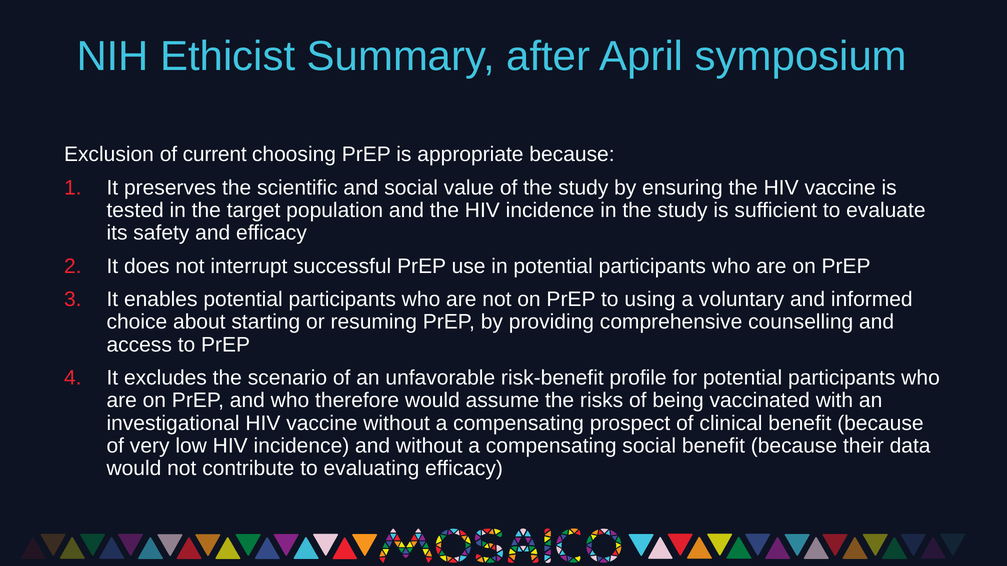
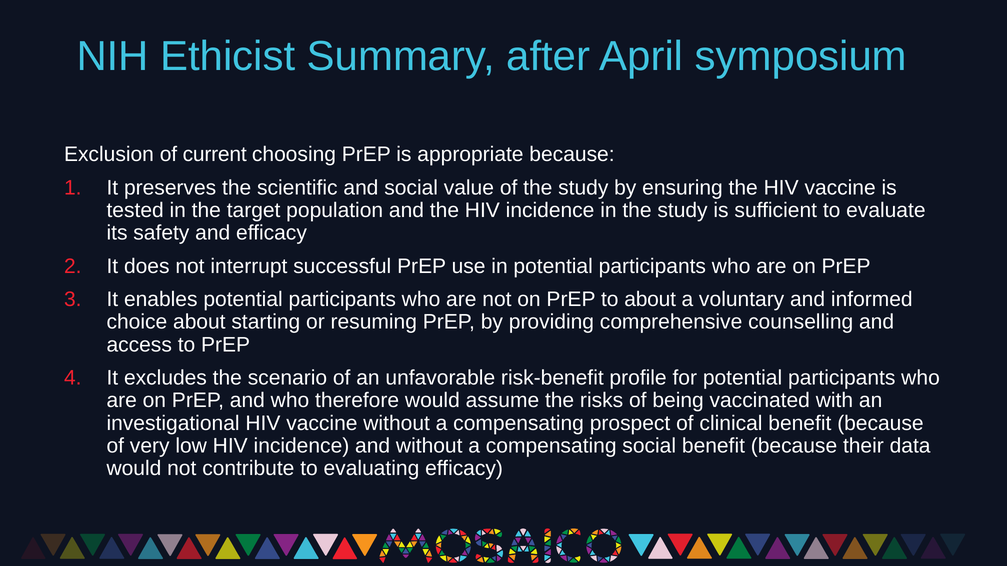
to using: using -> about (650, 299)
